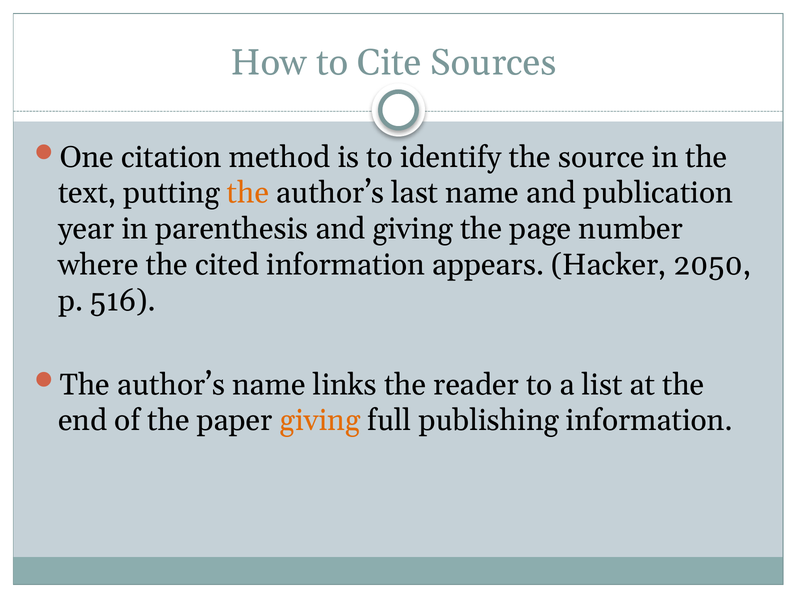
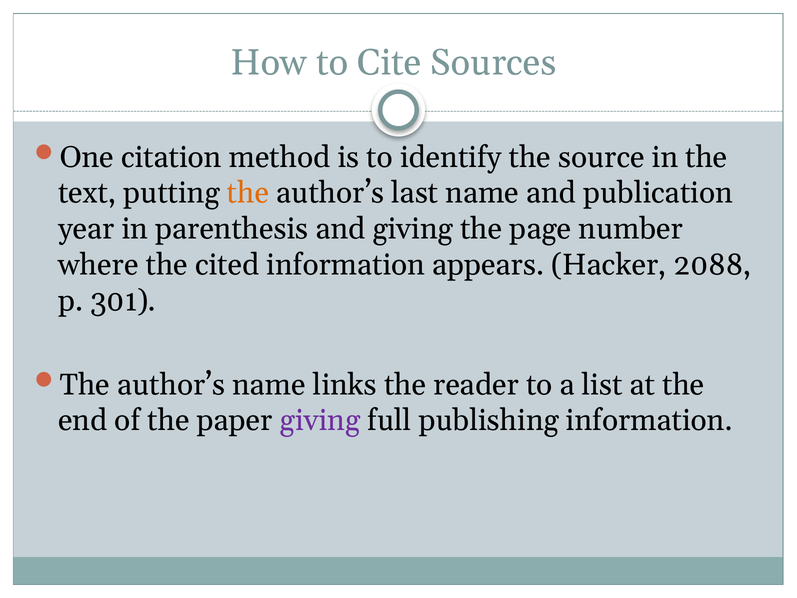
2050: 2050 -> 2088 (713, 265)
516: 516 -> 301 (123, 301)
giving colour: orange -> purple (320, 420)
